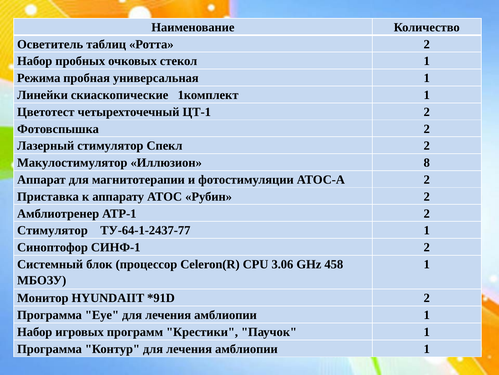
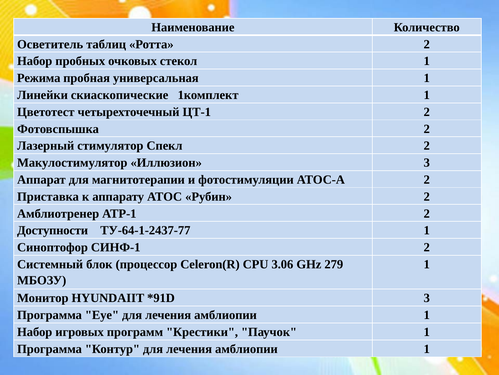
Иллюзион 8: 8 -> 3 (427, 162)
Стимулятор: Стимулятор -> Доступности (53, 230)
458: 458 -> 279 (334, 264)
2: 2 -> 3 (427, 298)
